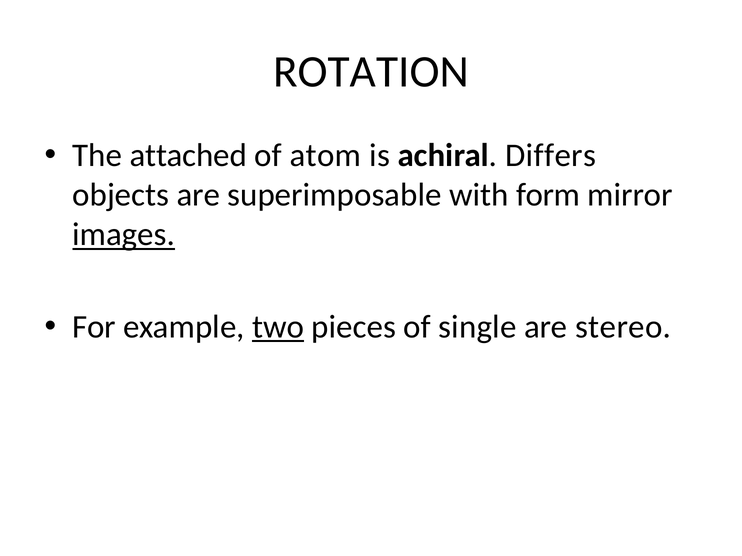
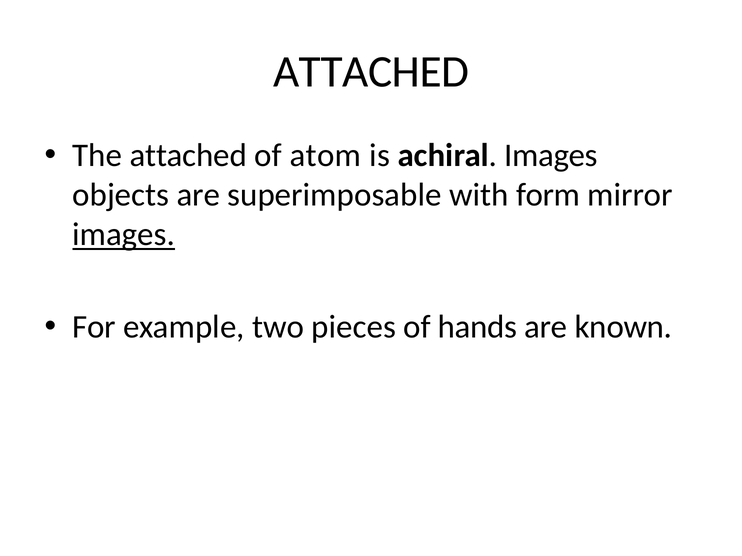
ROTATION: ROTATION -> ATTACHED (371, 72)
achiral Differs: Differs -> Images (551, 156)
two underline: present -> none (278, 327)
single: single -> hands (478, 327)
stereo: stereo -> known (623, 327)
